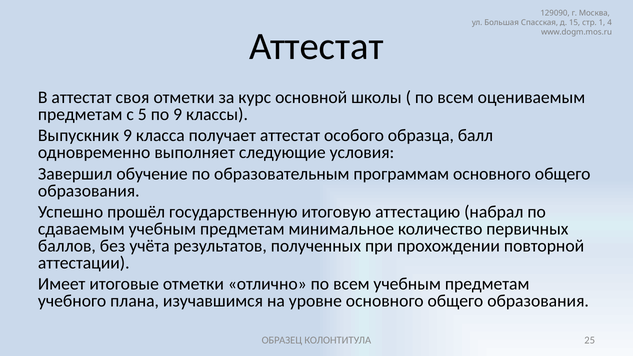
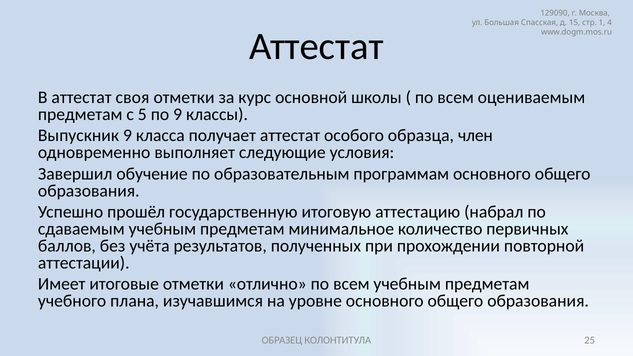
балл: балл -> член (475, 136)
